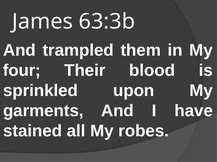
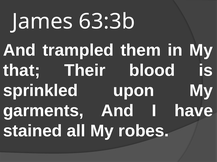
four: four -> that (22, 71)
